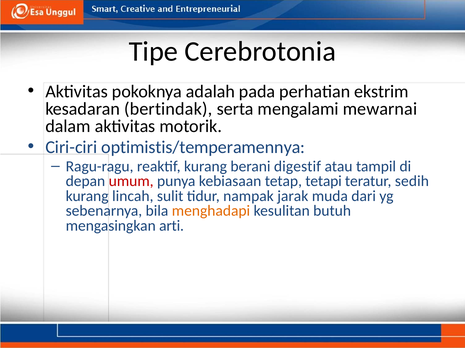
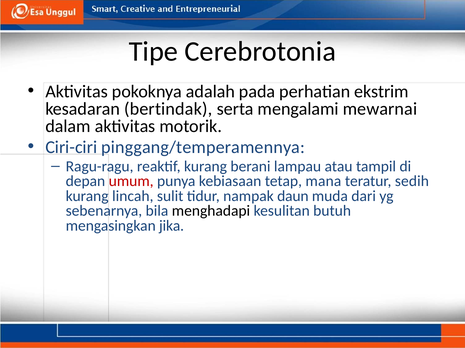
optimistis/temperamennya: optimistis/temperamennya -> pinggang/temperamennya (203, 147)
digestif: digestif -> lampau (298, 167)
tetapi: tetapi -> mana (323, 182)
jarak: jarak -> daun (293, 196)
menghadapi colour: orange -> black (211, 211)
arti: arti -> jika (172, 226)
